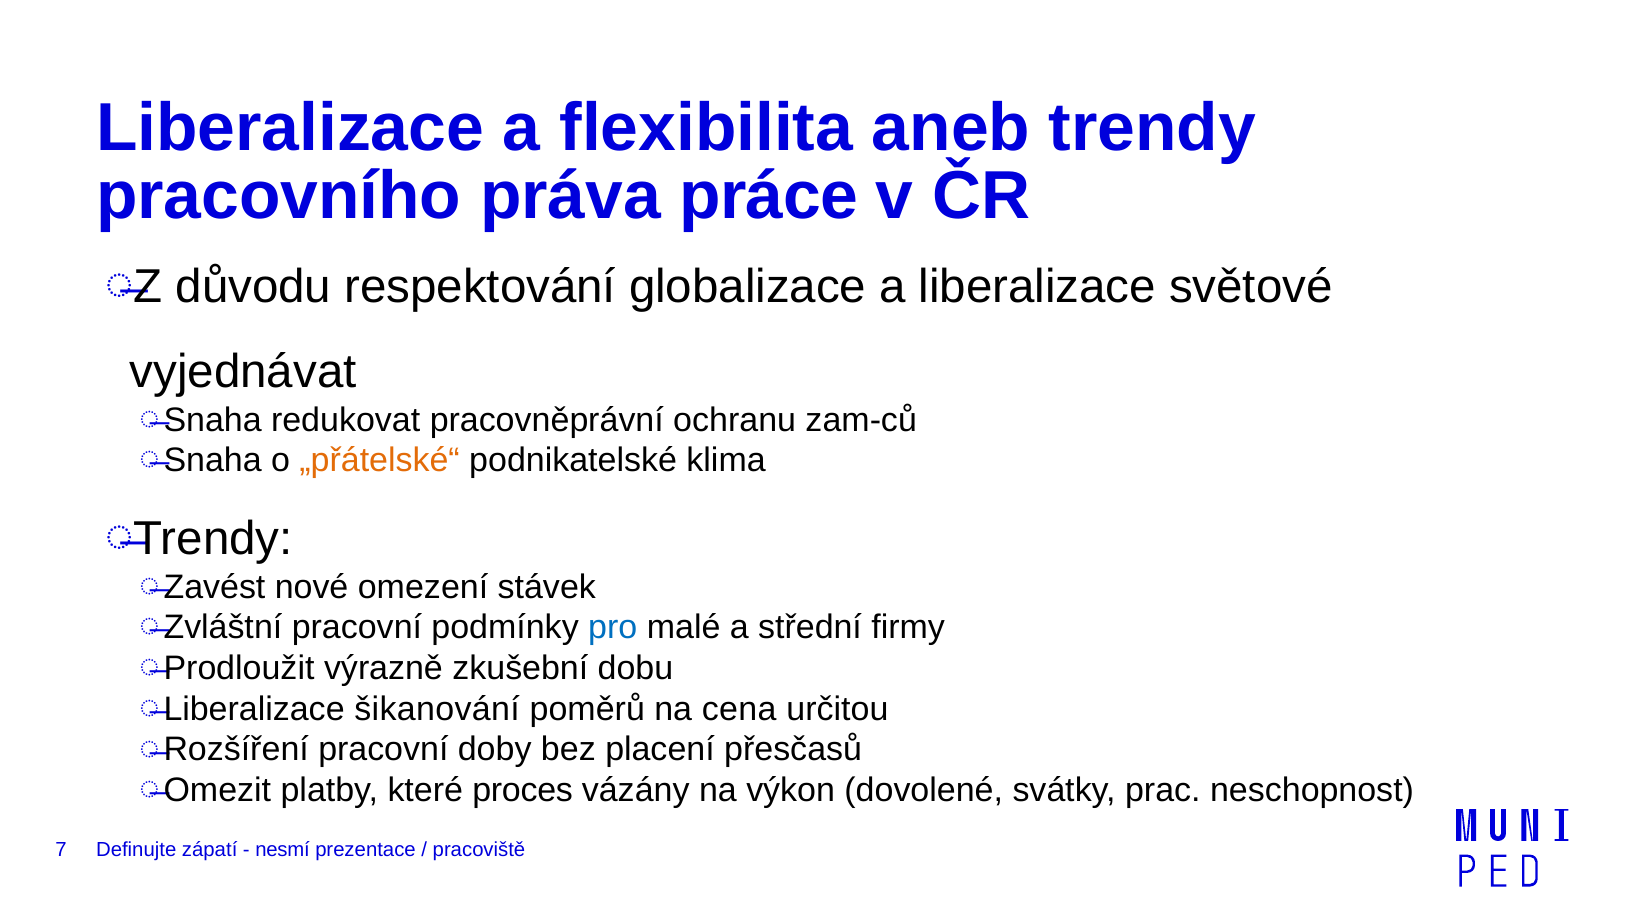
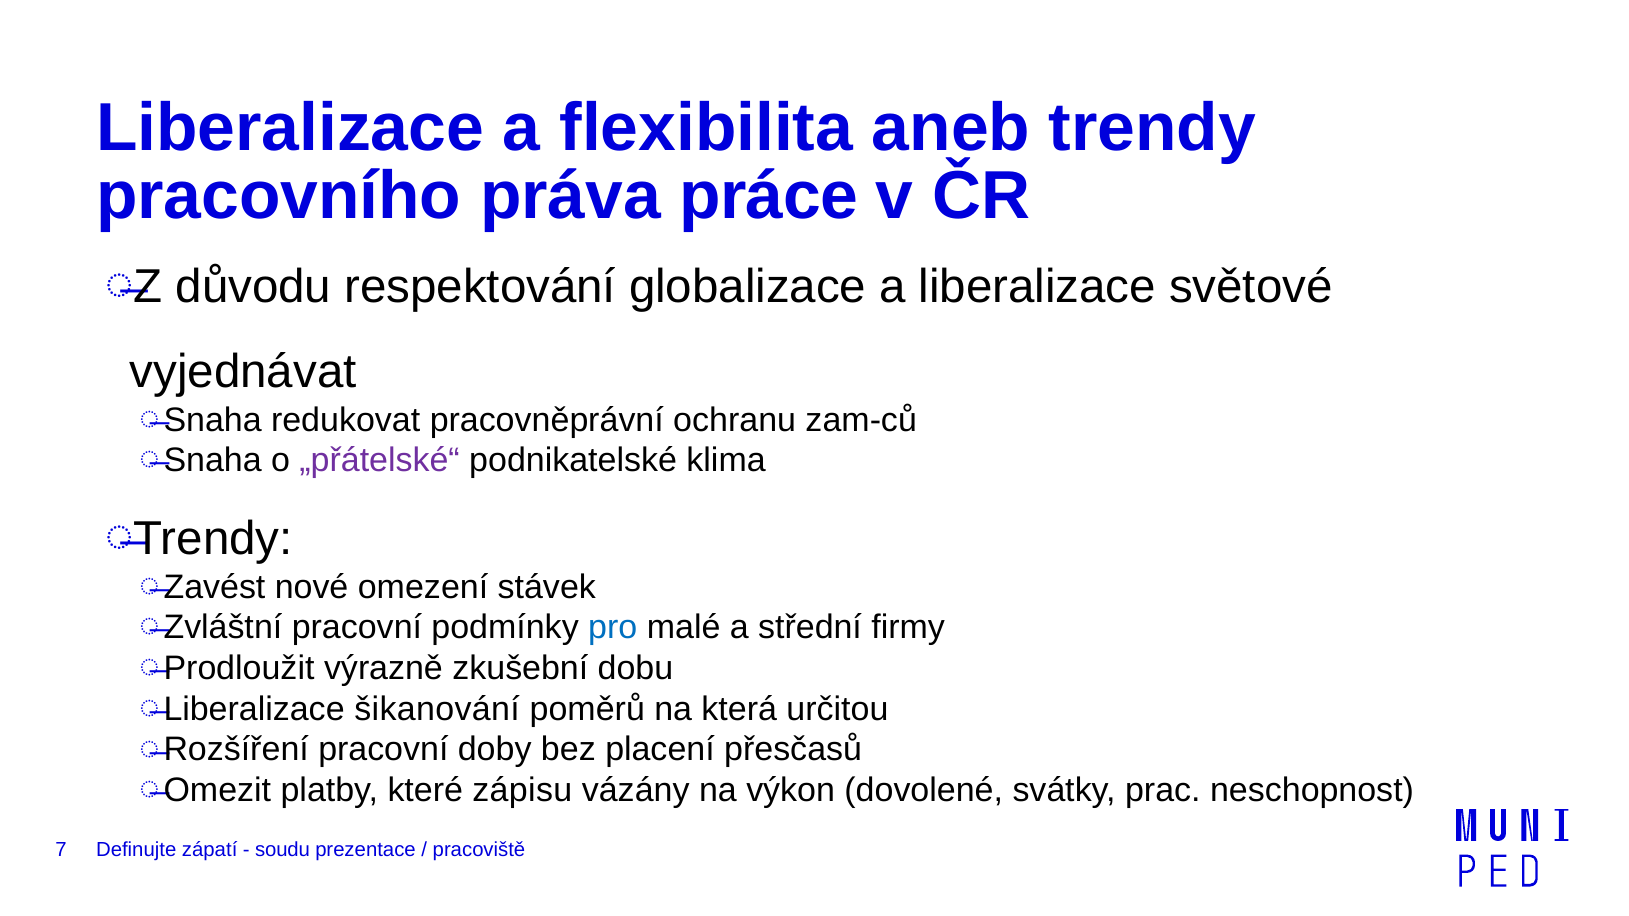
„přátelské“ colour: orange -> purple (380, 461)
cena: cena -> která (739, 709)
proces: proces -> zápisu (522, 791)
nesmí: nesmí -> soudu (283, 850)
